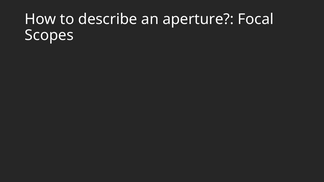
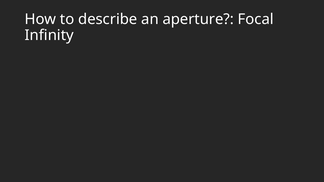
Scopes: Scopes -> Infinity (49, 35)
